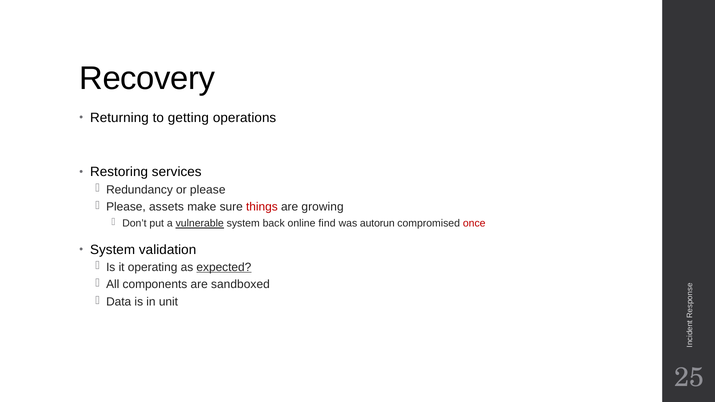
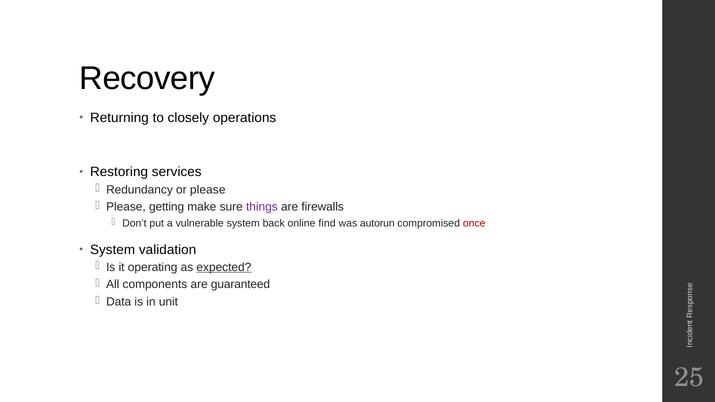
getting: getting -> closely (188, 118)
assets: assets -> getting (167, 207)
things colour: red -> purple (262, 207)
growing: growing -> firewalls (323, 207)
vulnerable underline: present -> none (200, 224)
sandboxed: sandboxed -> guaranteed (241, 285)
